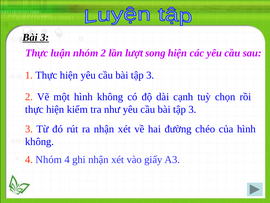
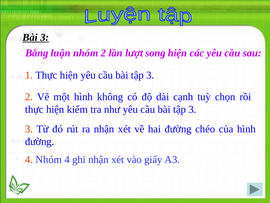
Thực: Thực -> Bằng (37, 53)
không: không -> đường (40, 141)
